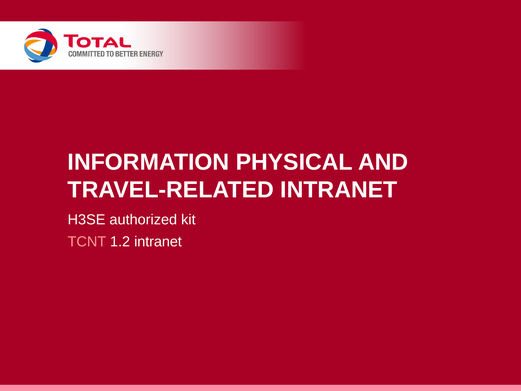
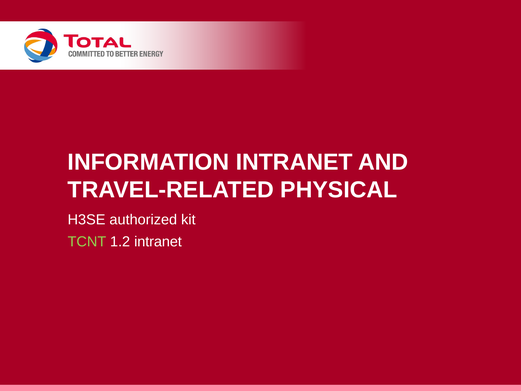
INFORMATION PHYSICAL: PHYSICAL -> INTRANET (294, 162)
TRAVEL-RELATED INTRANET: INTRANET -> PHYSICAL (339, 190)
TCNT colour: pink -> light green (87, 241)
